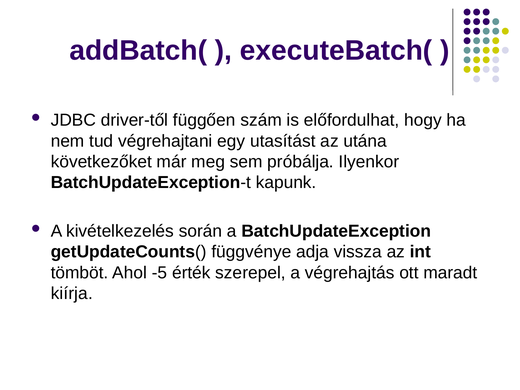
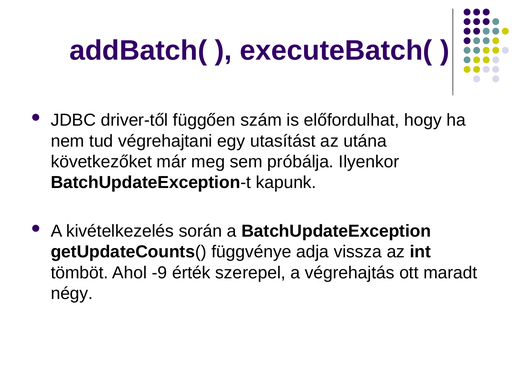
-5: -5 -> -9 (160, 273)
kiírja: kiírja -> négy (72, 294)
